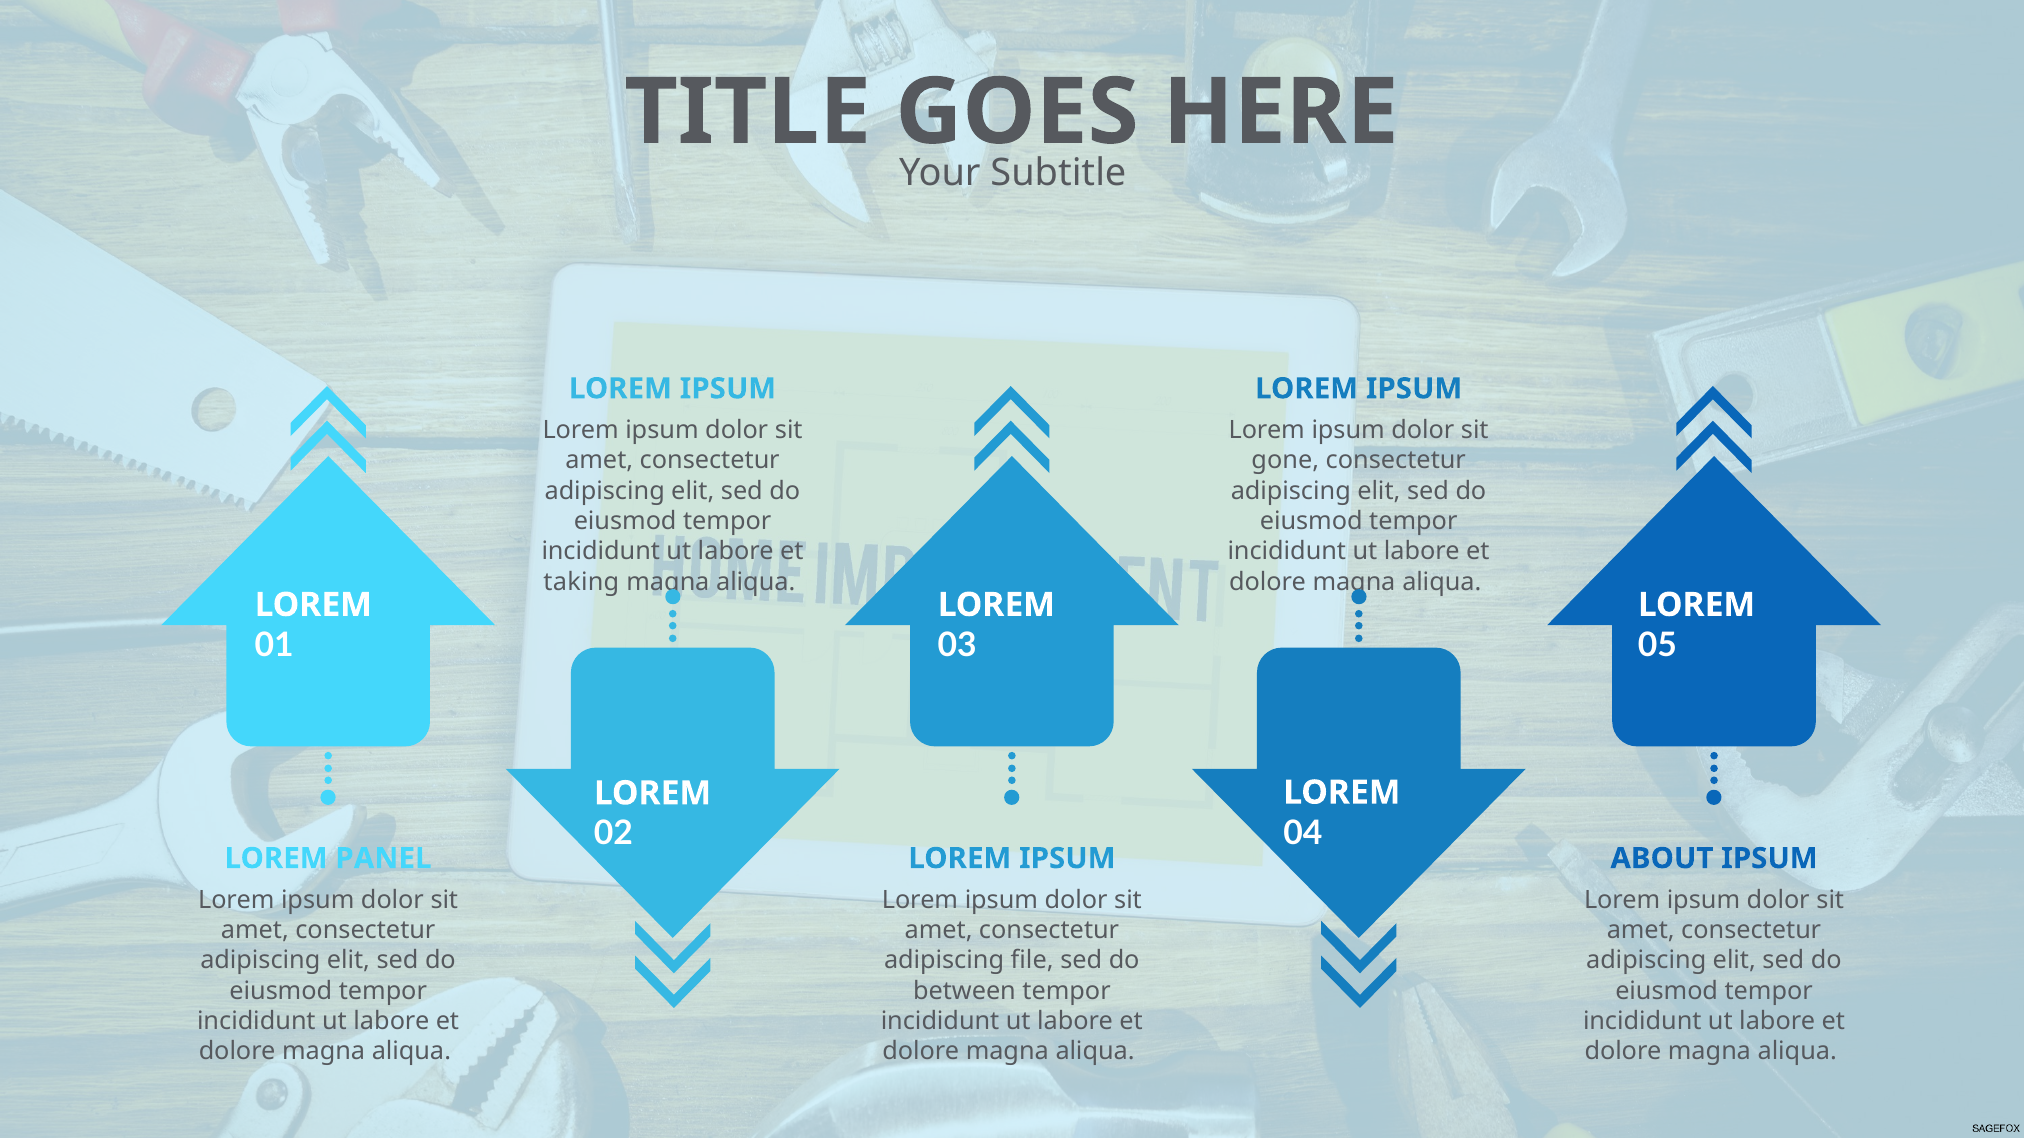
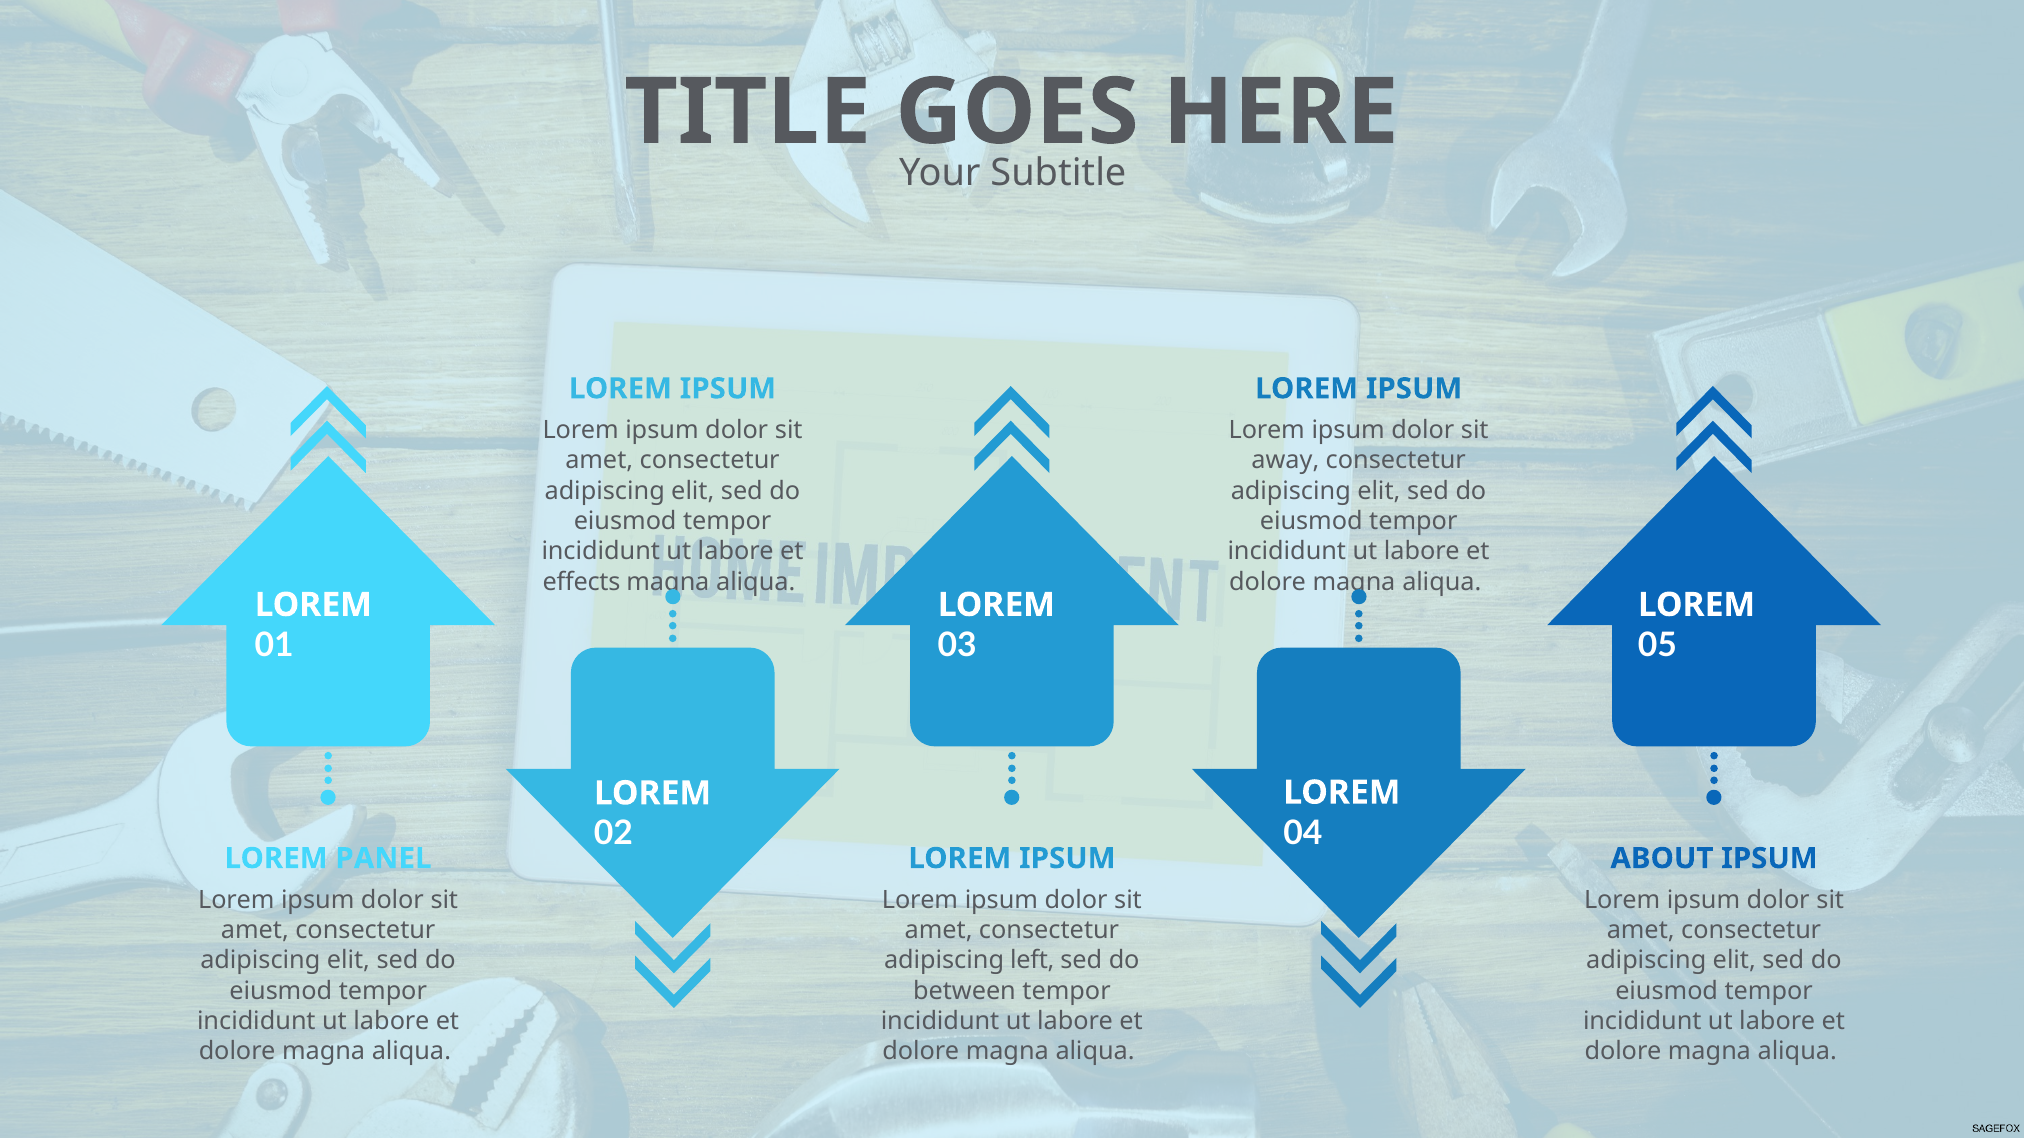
gone: gone -> away (1285, 461)
taking: taking -> effects (582, 582)
file: file -> left (1032, 961)
